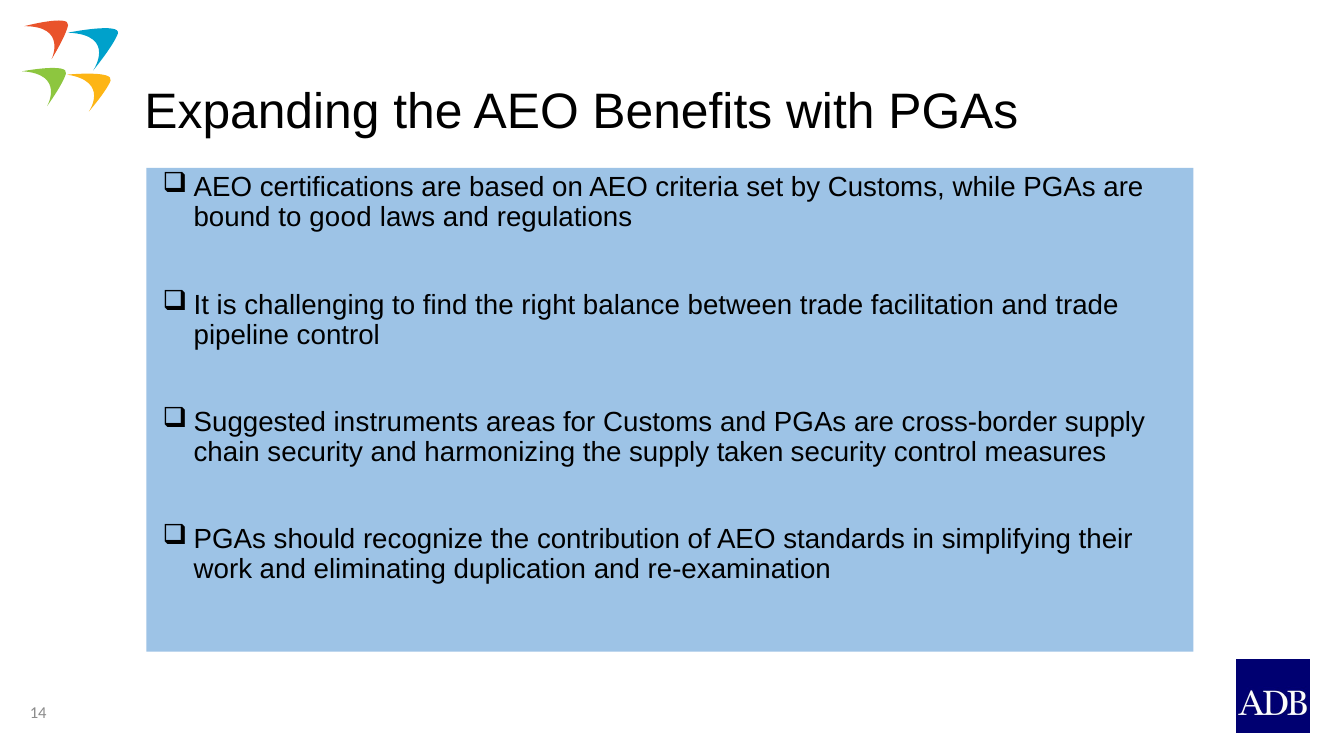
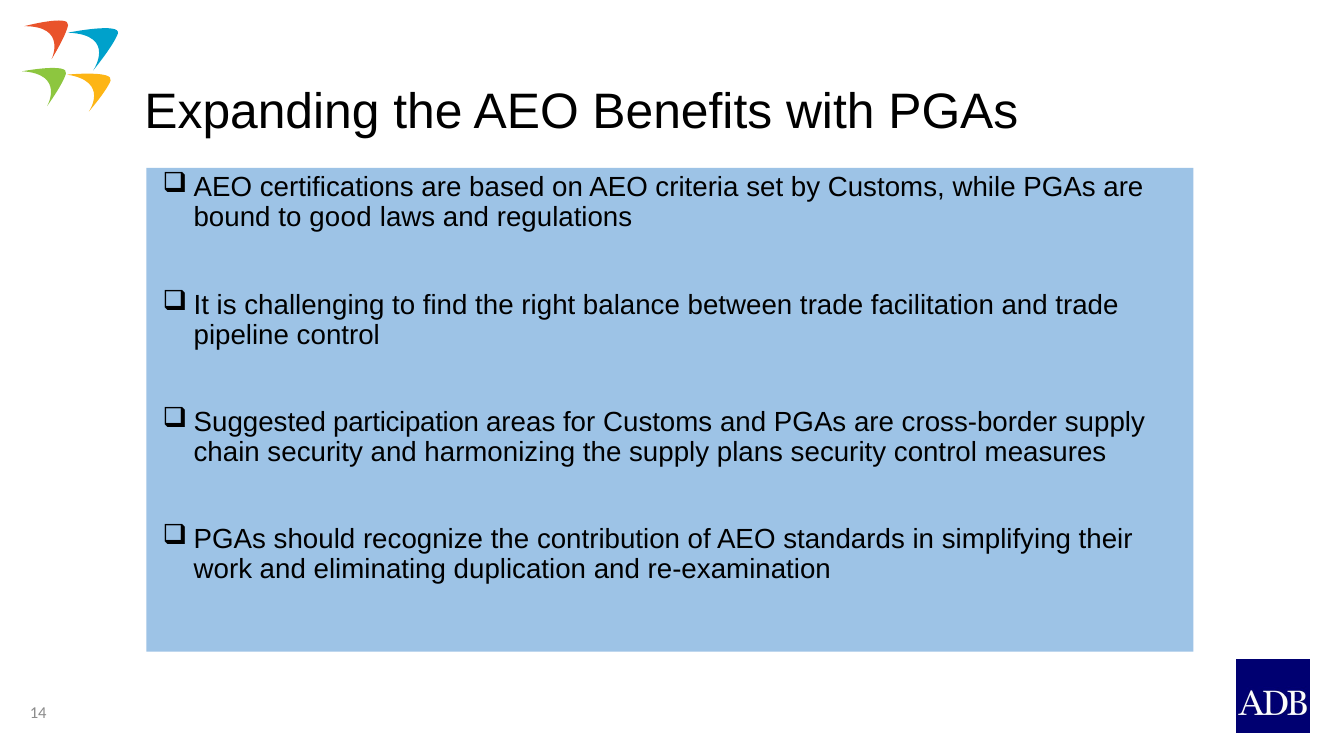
instruments: instruments -> participation (406, 422)
taken: taken -> plans (750, 452)
